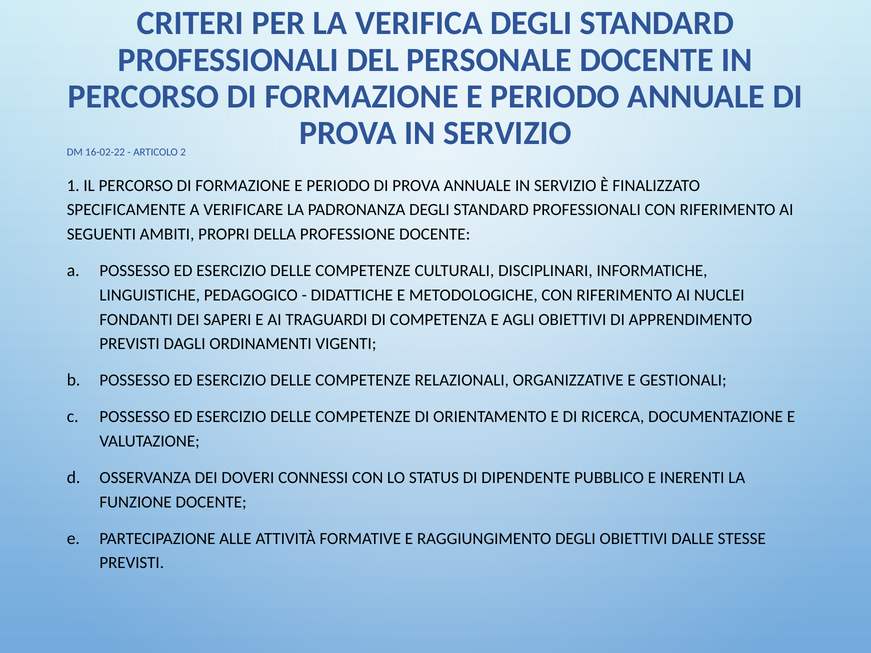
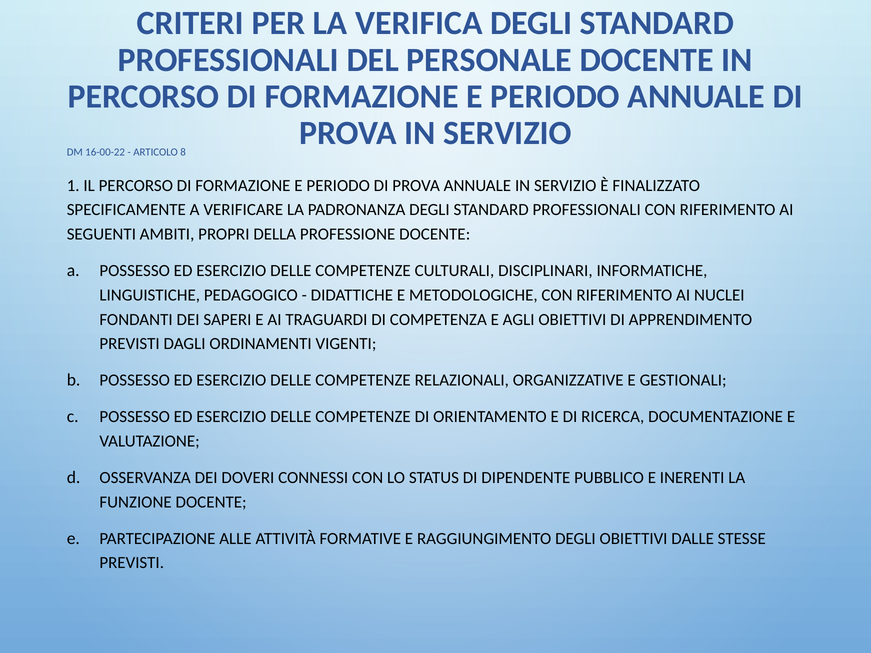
16-02-22: 16-02-22 -> 16-00-22 (105, 152)
2: 2 -> 8 (183, 152)
